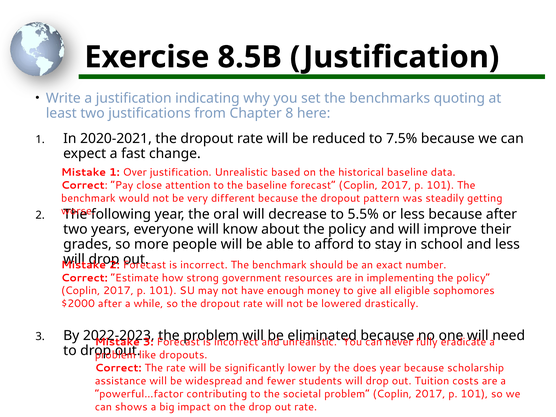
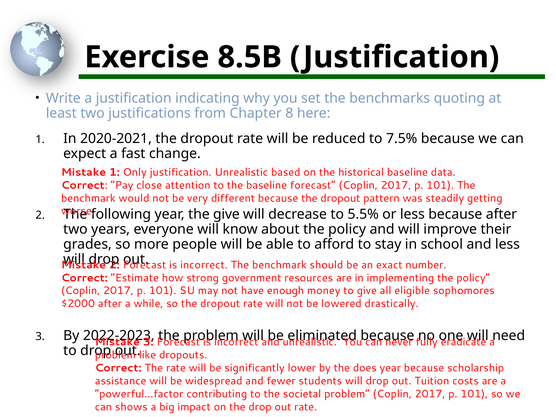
Over: Over -> Only (135, 172)
the oral: oral -> give (226, 214)
